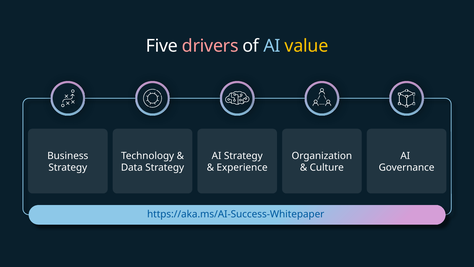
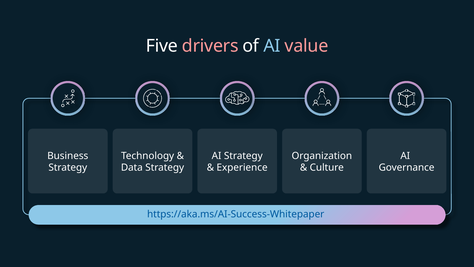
value colour: yellow -> pink (307, 46)
